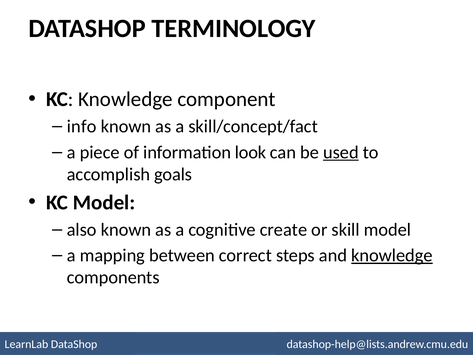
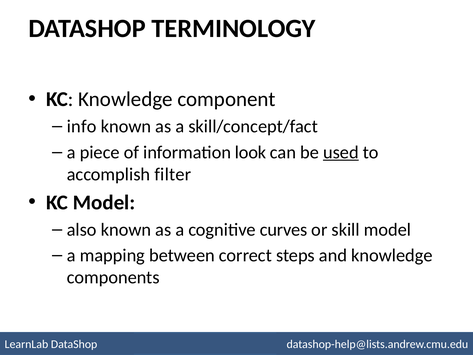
goals: goals -> filter (173, 174)
create: create -> curves (284, 229)
knowledge underline: present -> none (392, 255)
